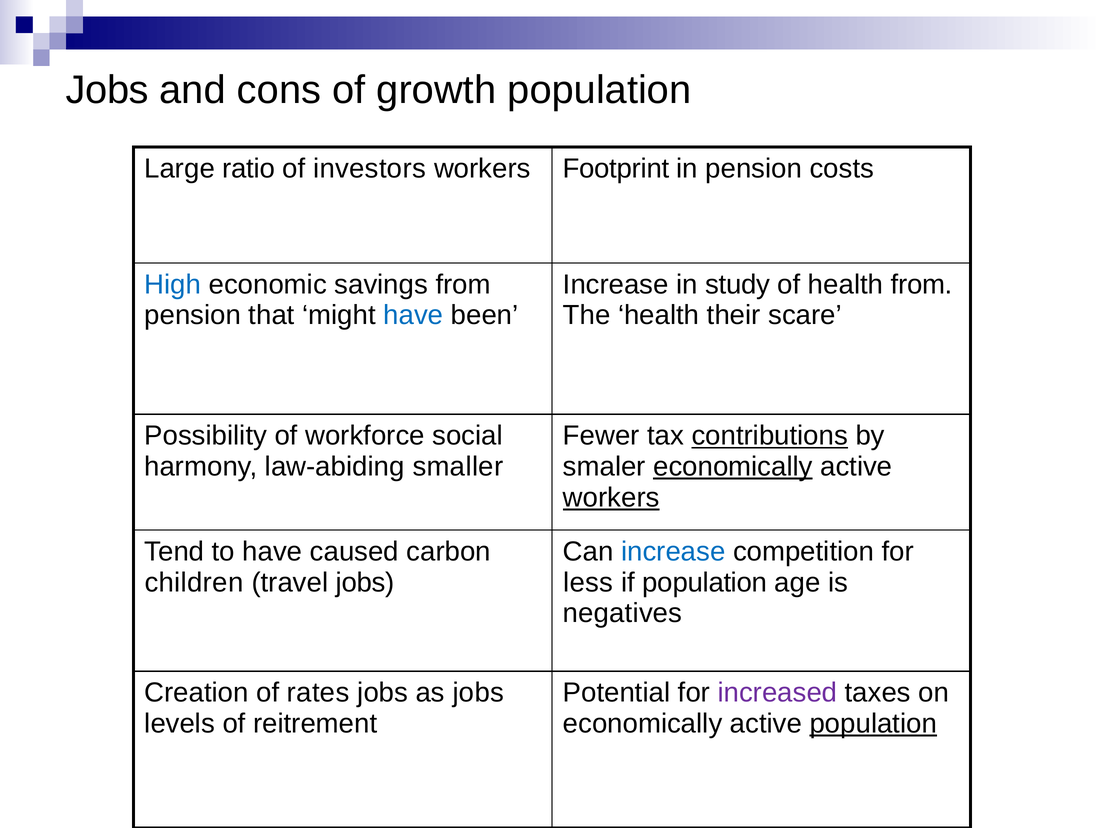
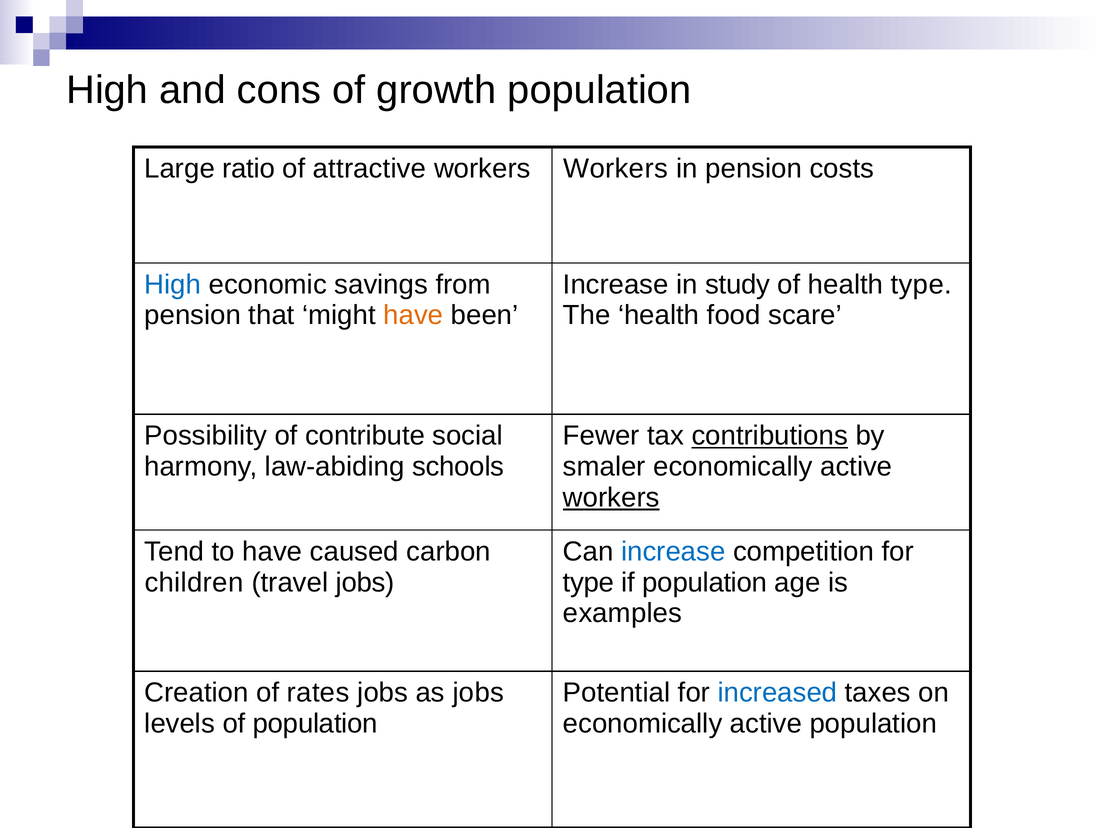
Jobs: Jobs -> High (107, 90)
investors: investors -> attractive (370, 169)
workers Footprint: Footprint -> Workers (616, 169)
health from: from -> type (921, 284)
have colour: blue -> orange (413, 315)
their: their -> food (734, 315)
workforce: workforce -> contribute (365, 436)
smaller: smaller -> schools (458, 467)
economically underline: present -> none (733, 467)
less: less -> type (588, 582)
negatives: negatives -> examples (623, 613)
increased colour: purple -> blue (777, 693)
of reitrement: reitrement -> population (315, 724)
population underline: present -> none (873, 724)
